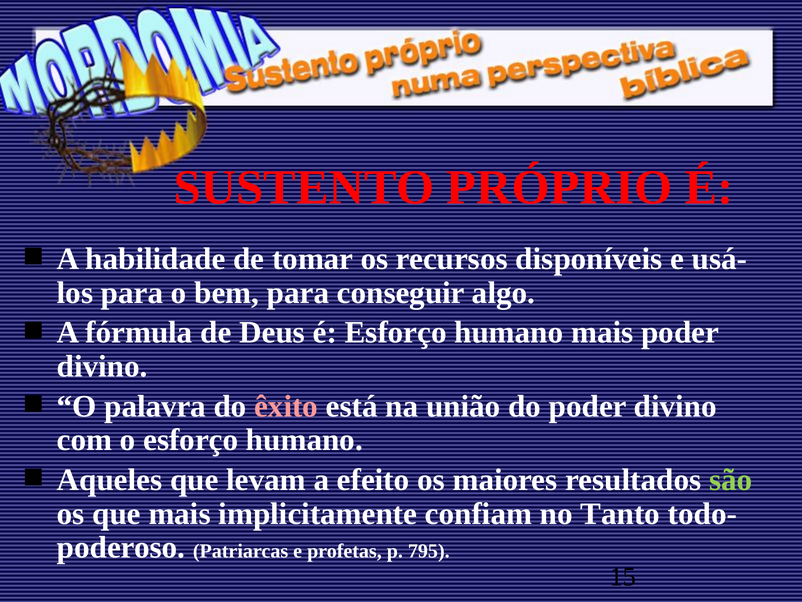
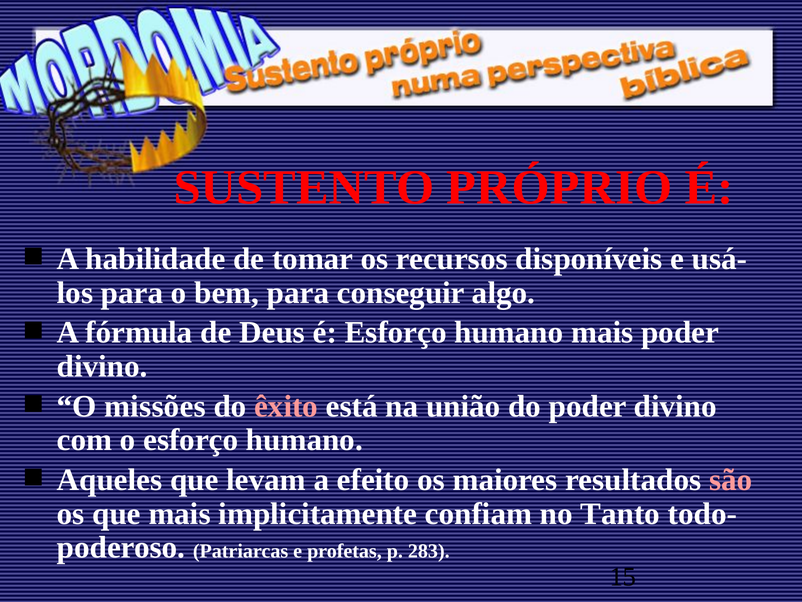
palavra: palavra -> missões (155, 406)
são colour: light green -> pink (731, 480)
795: 795 -> 283 (429, 551)
